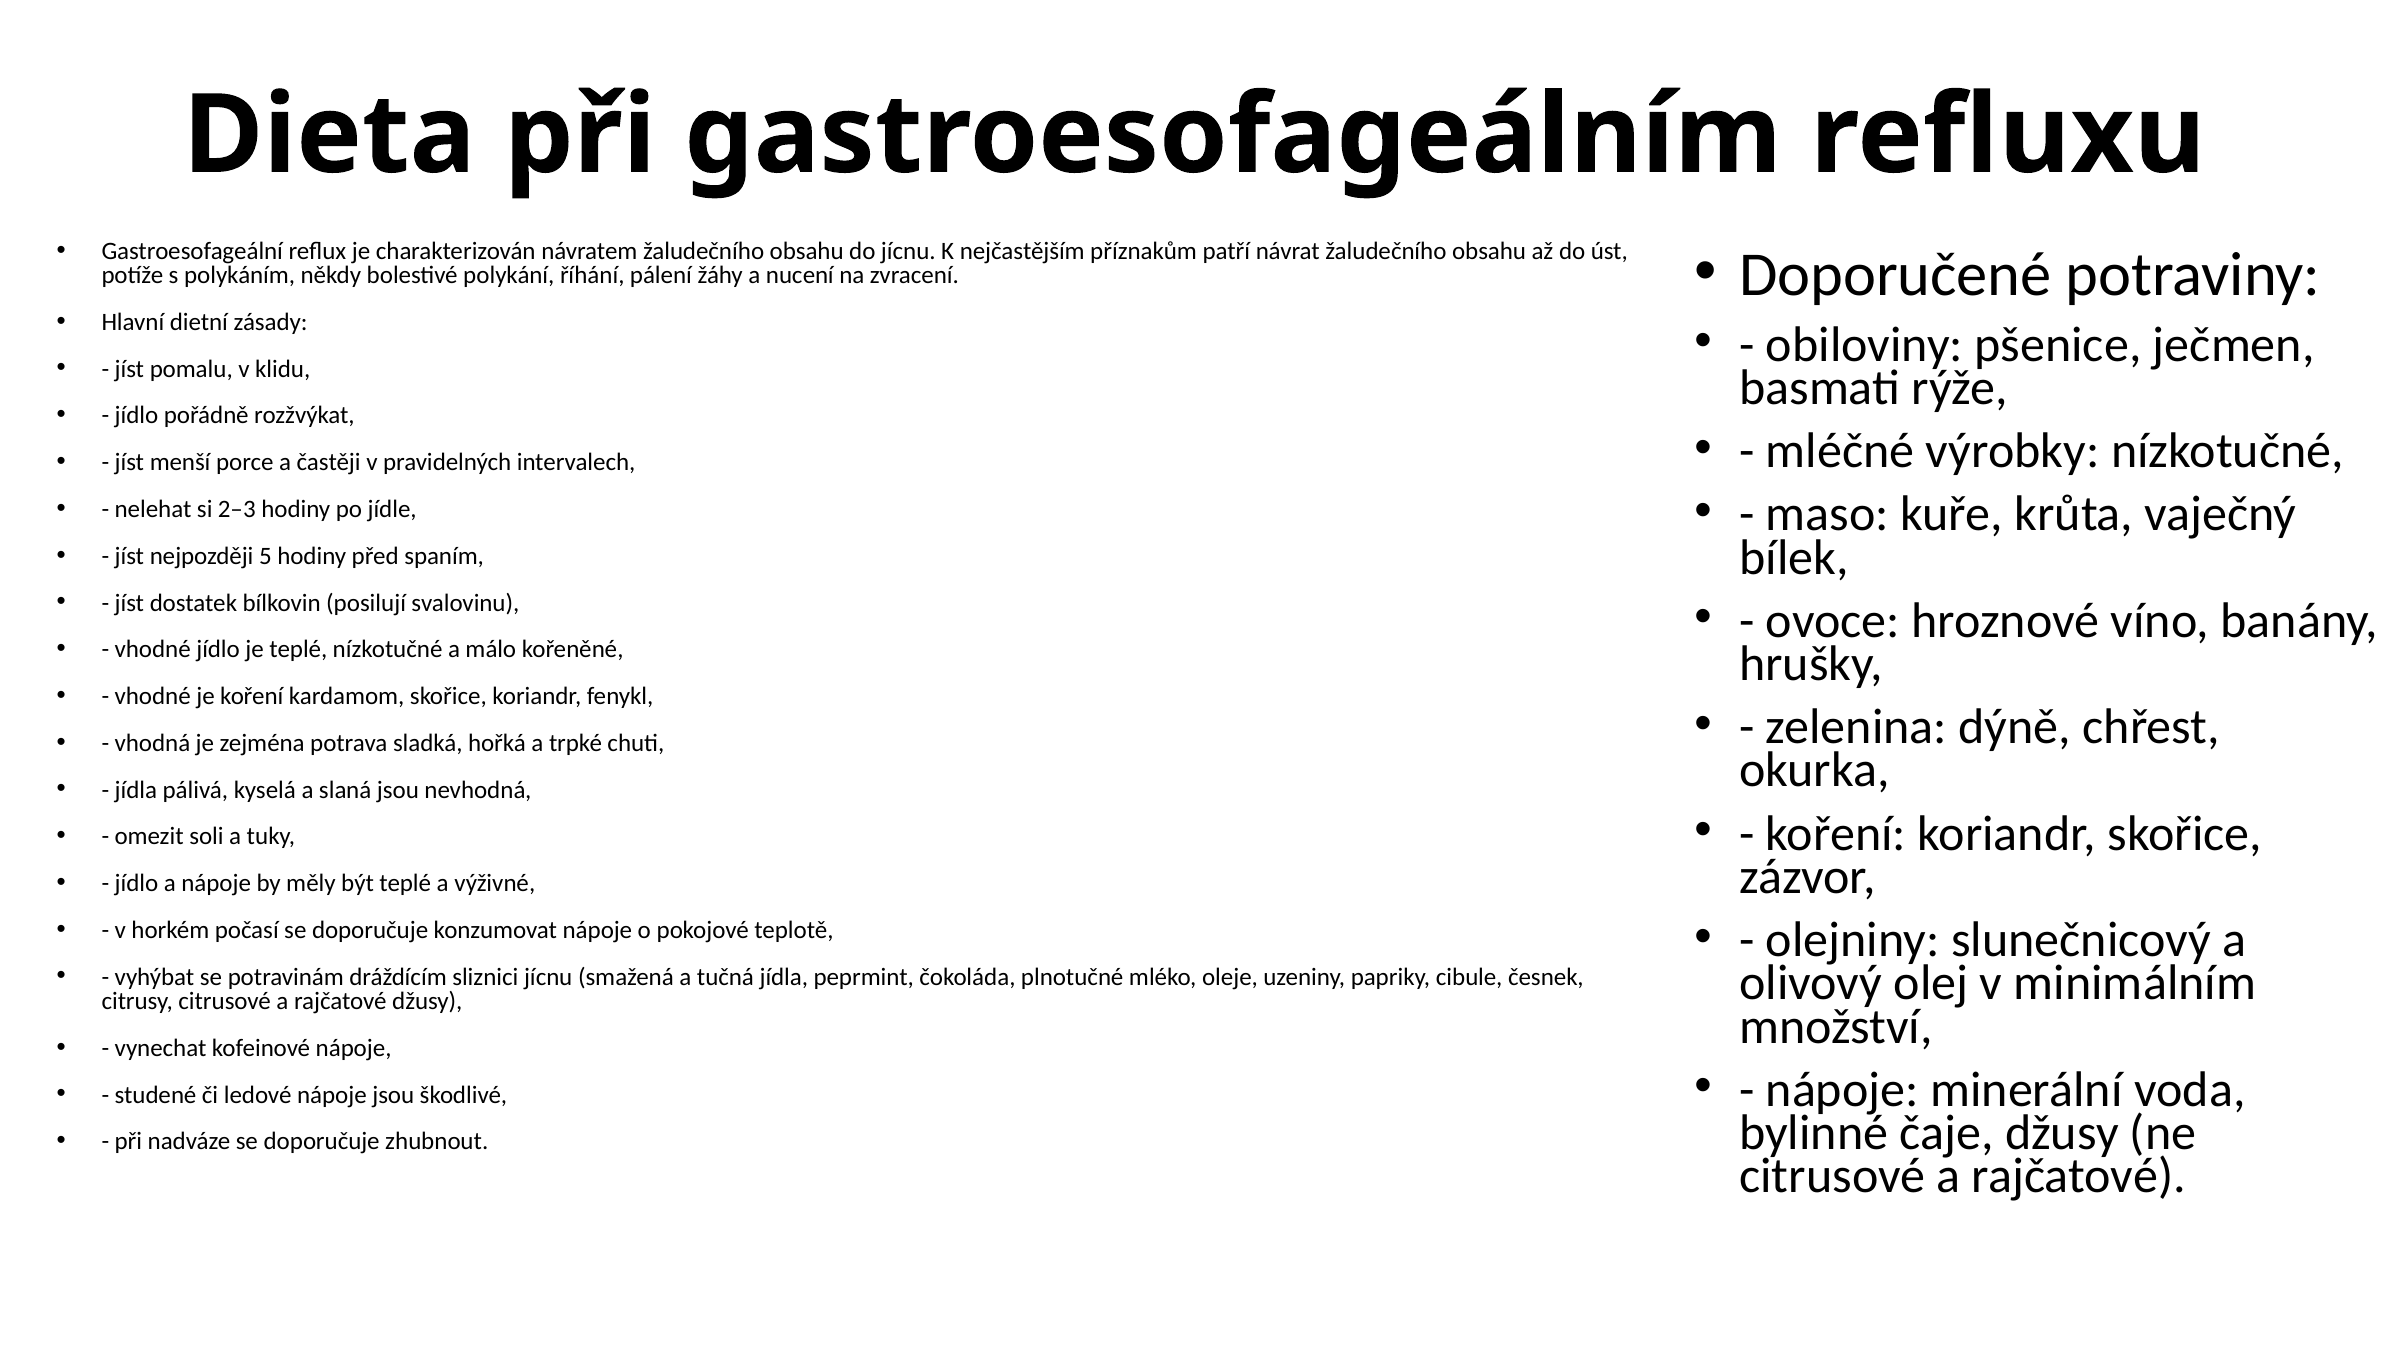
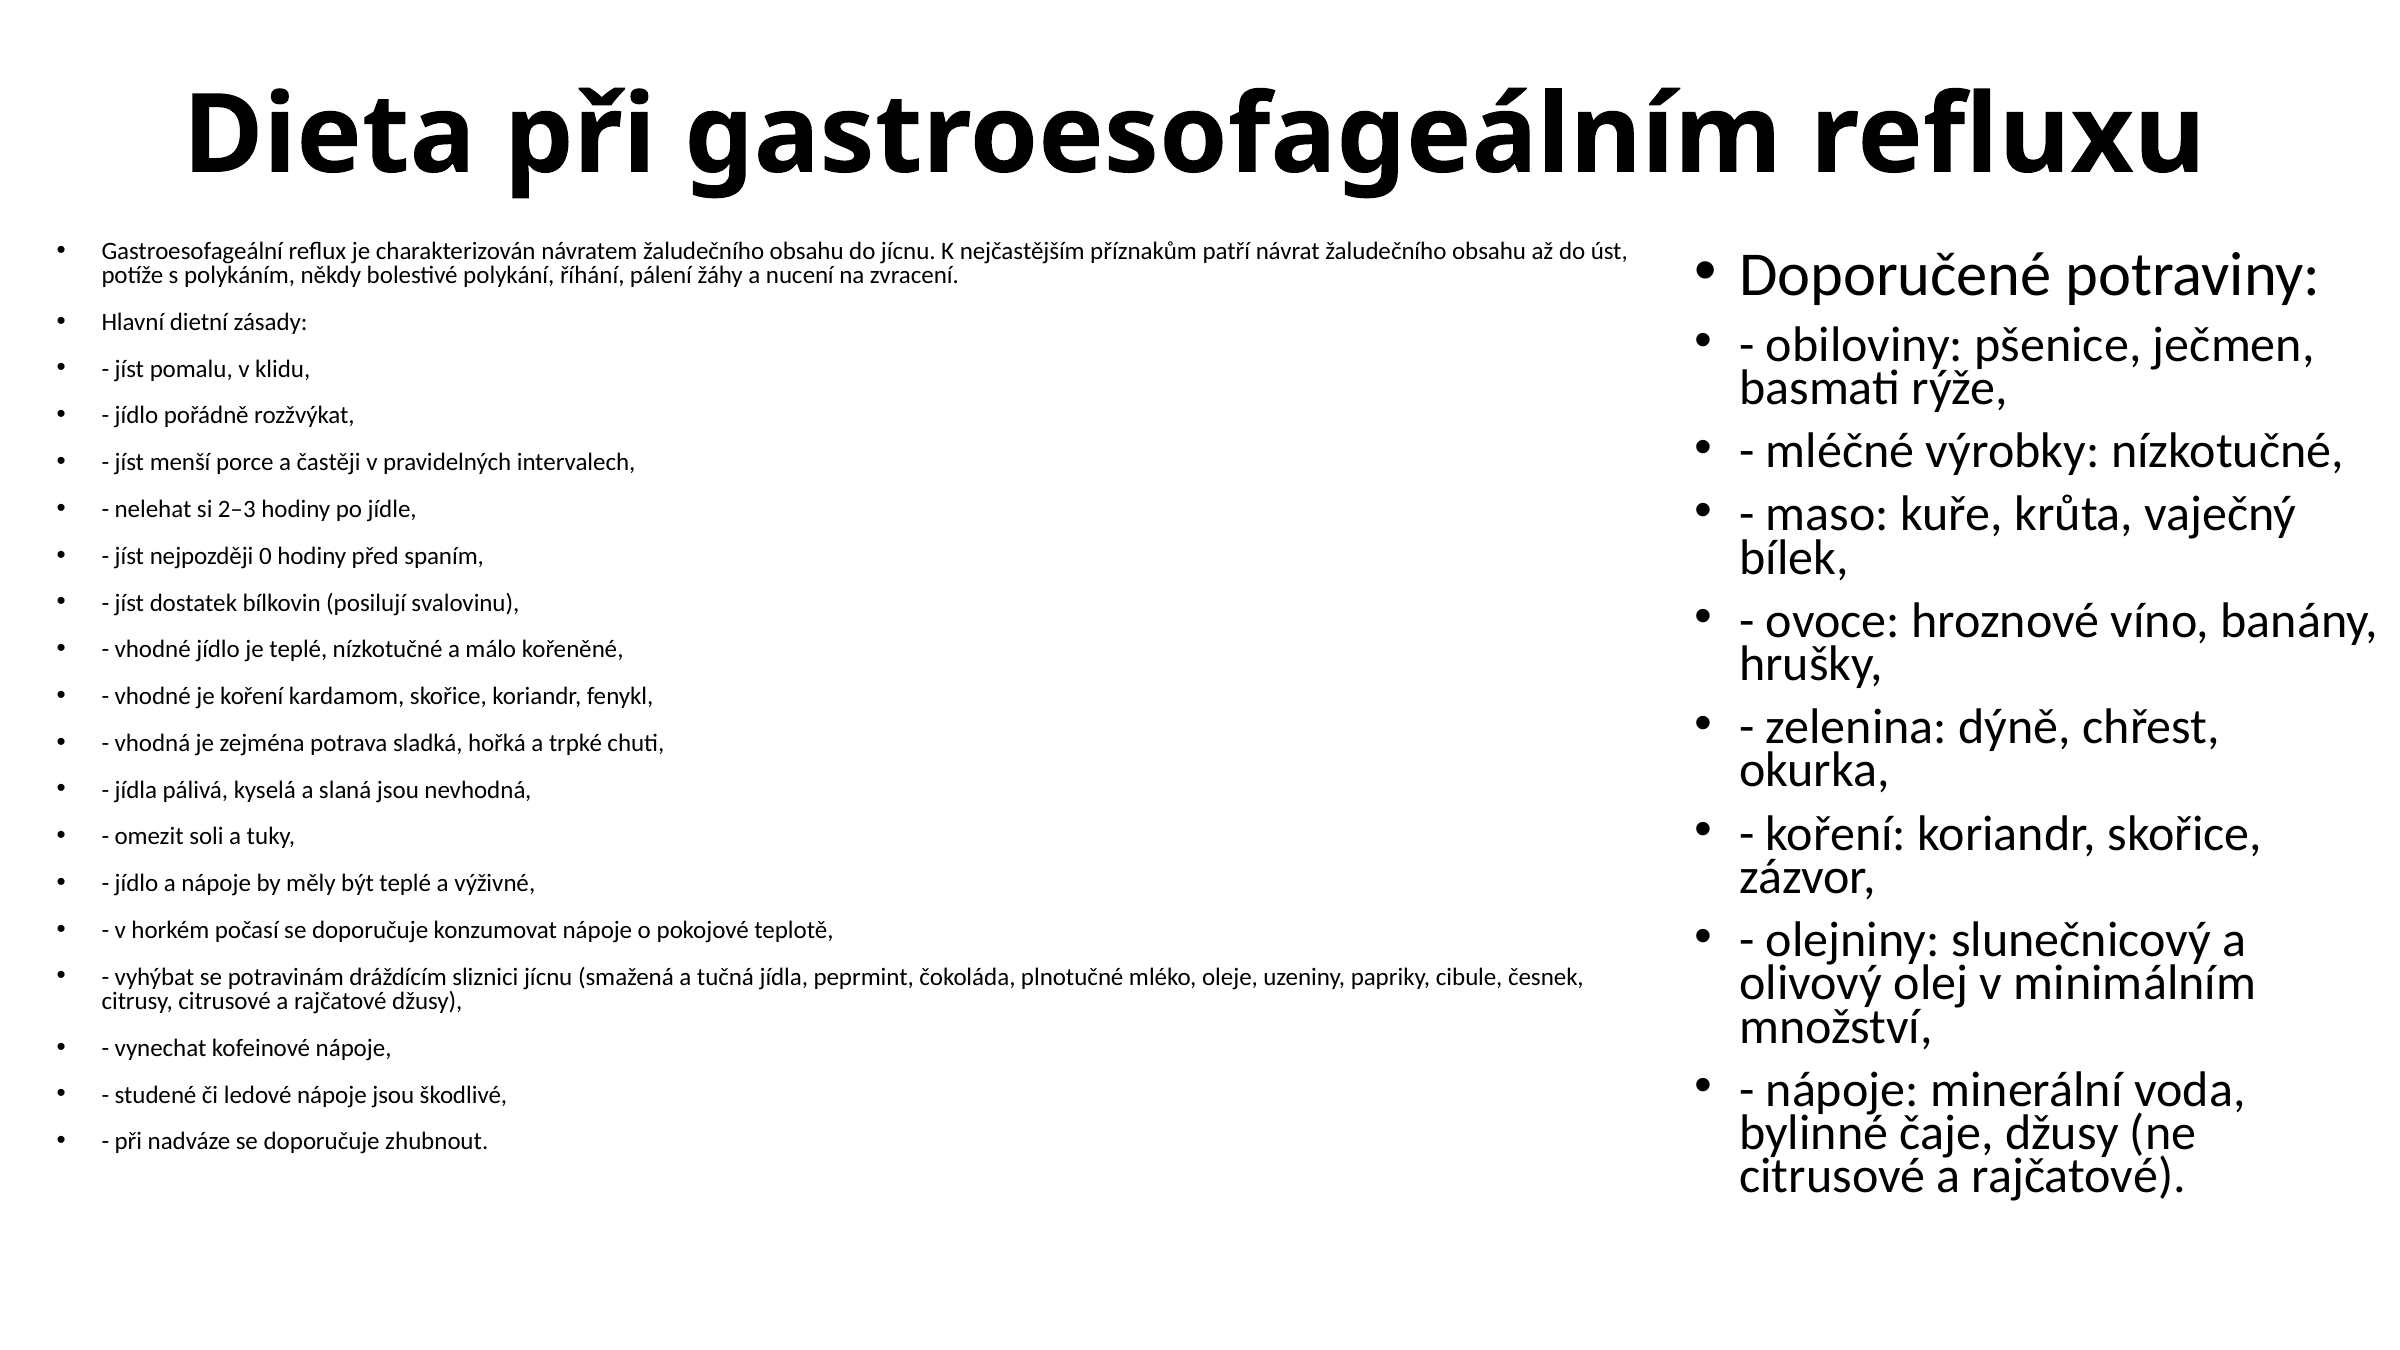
5: 5 -> 0 (265, 556)
